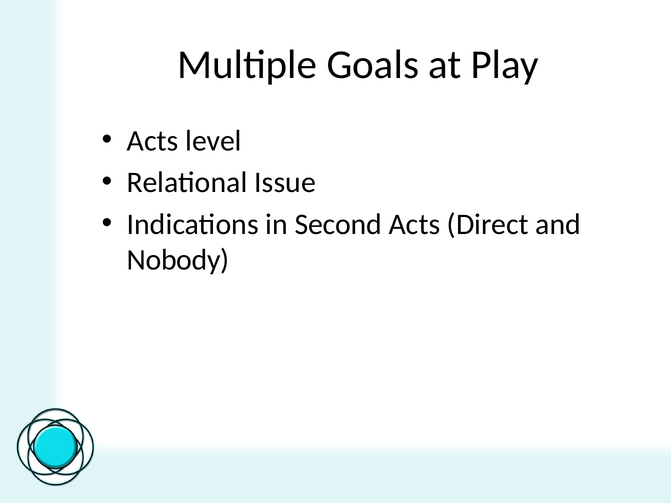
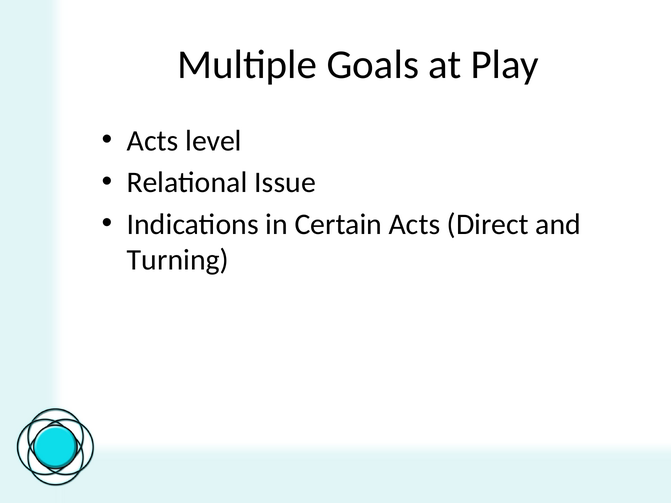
Second: Second -> Certain (338, 224)
Nobody: Nobody -> Turning (178, 260)
